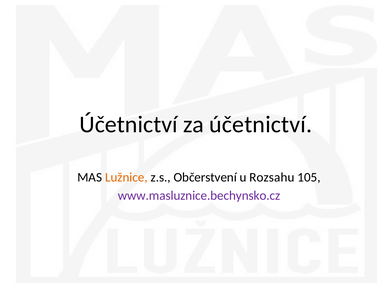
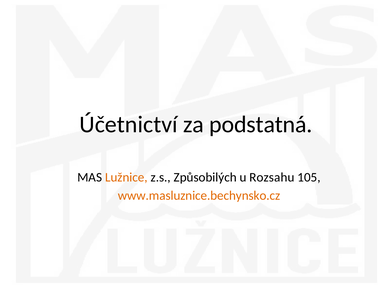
za účetnictví: účetnictví -> podstatná (261, 125)
Občerstvení: Občerstvení -> Způsobilých (205, 177)
www.masluznice.bechynsko.cz colour: purple -> orange (199, 196)
